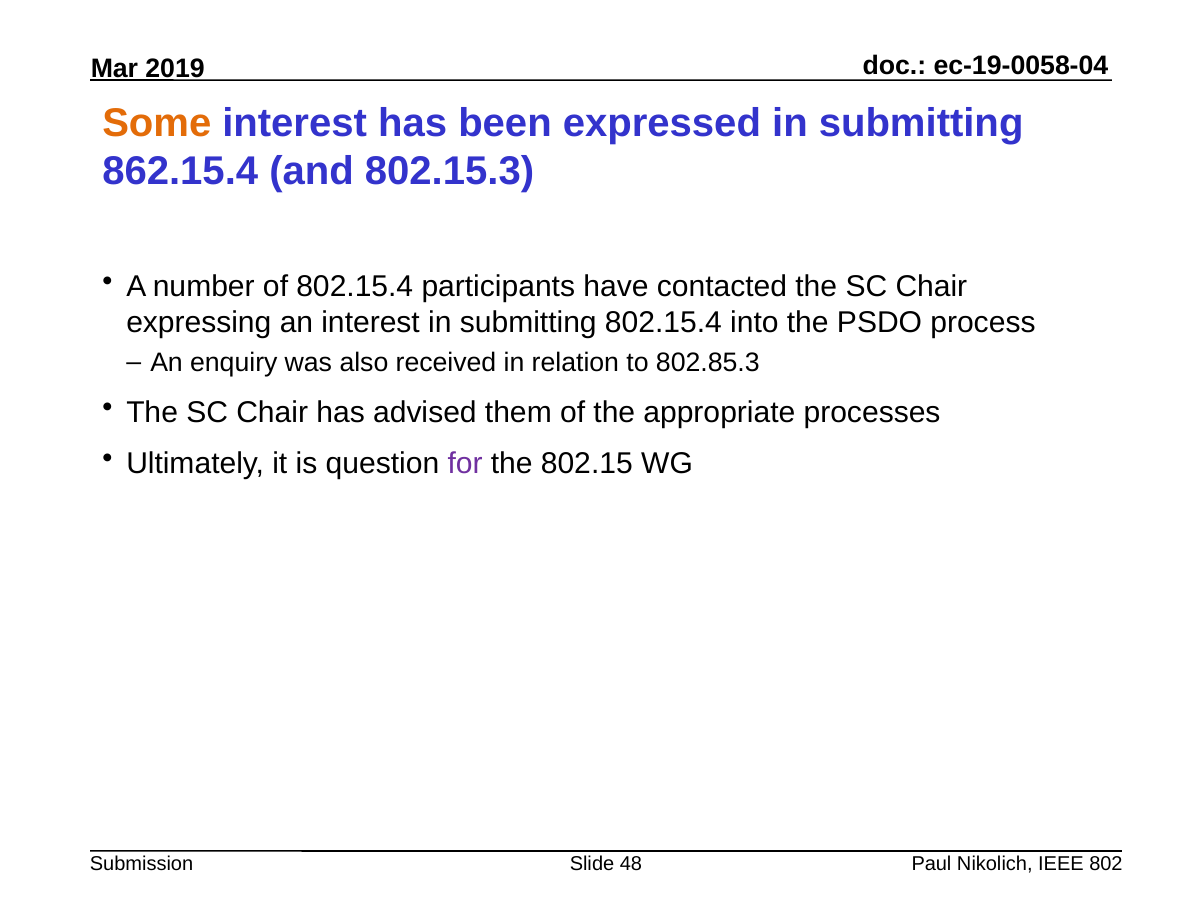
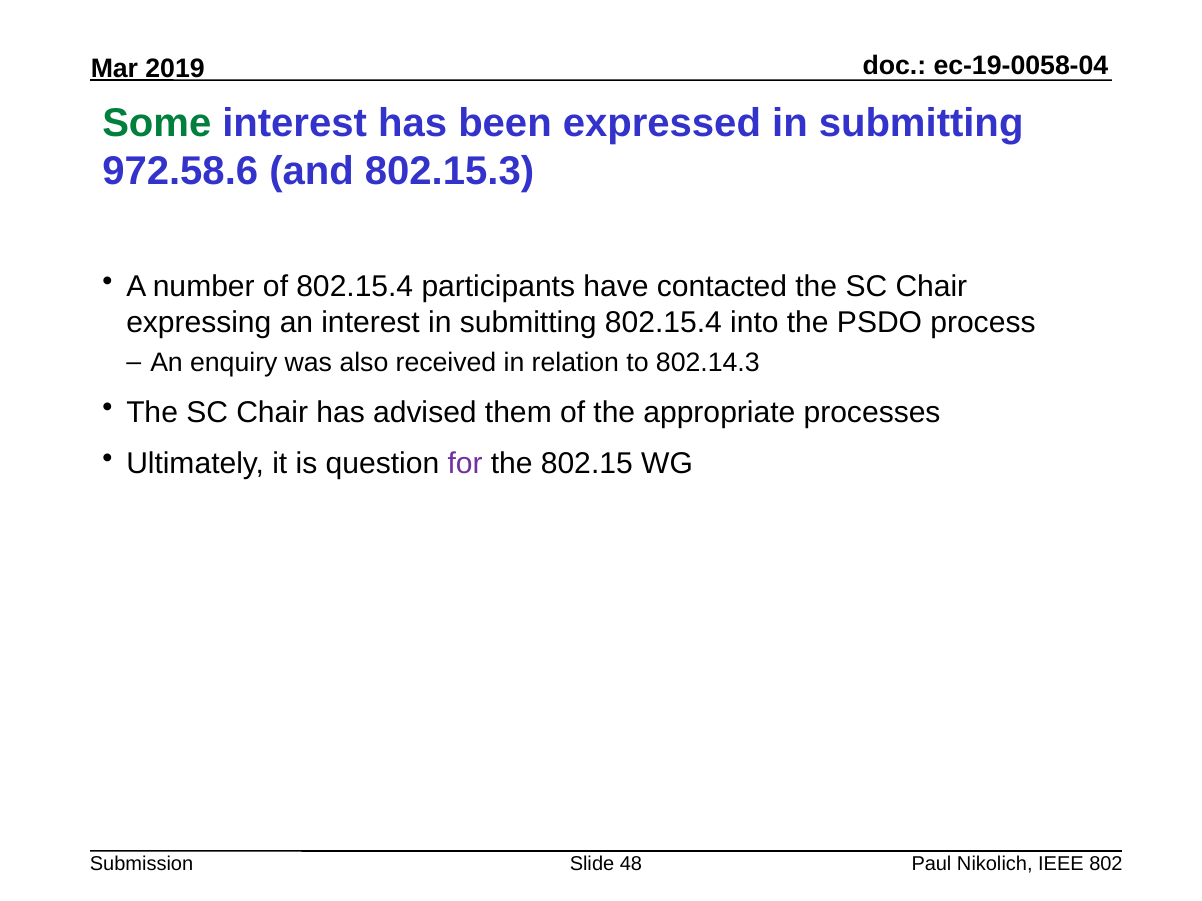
Some colour: orange -> green (157, 123)
862.15.4: 862.15.4 -> 972.58.6 (180, 171)
802.85.3: 802.85.3 -> 802.14.3 (708, 363)
